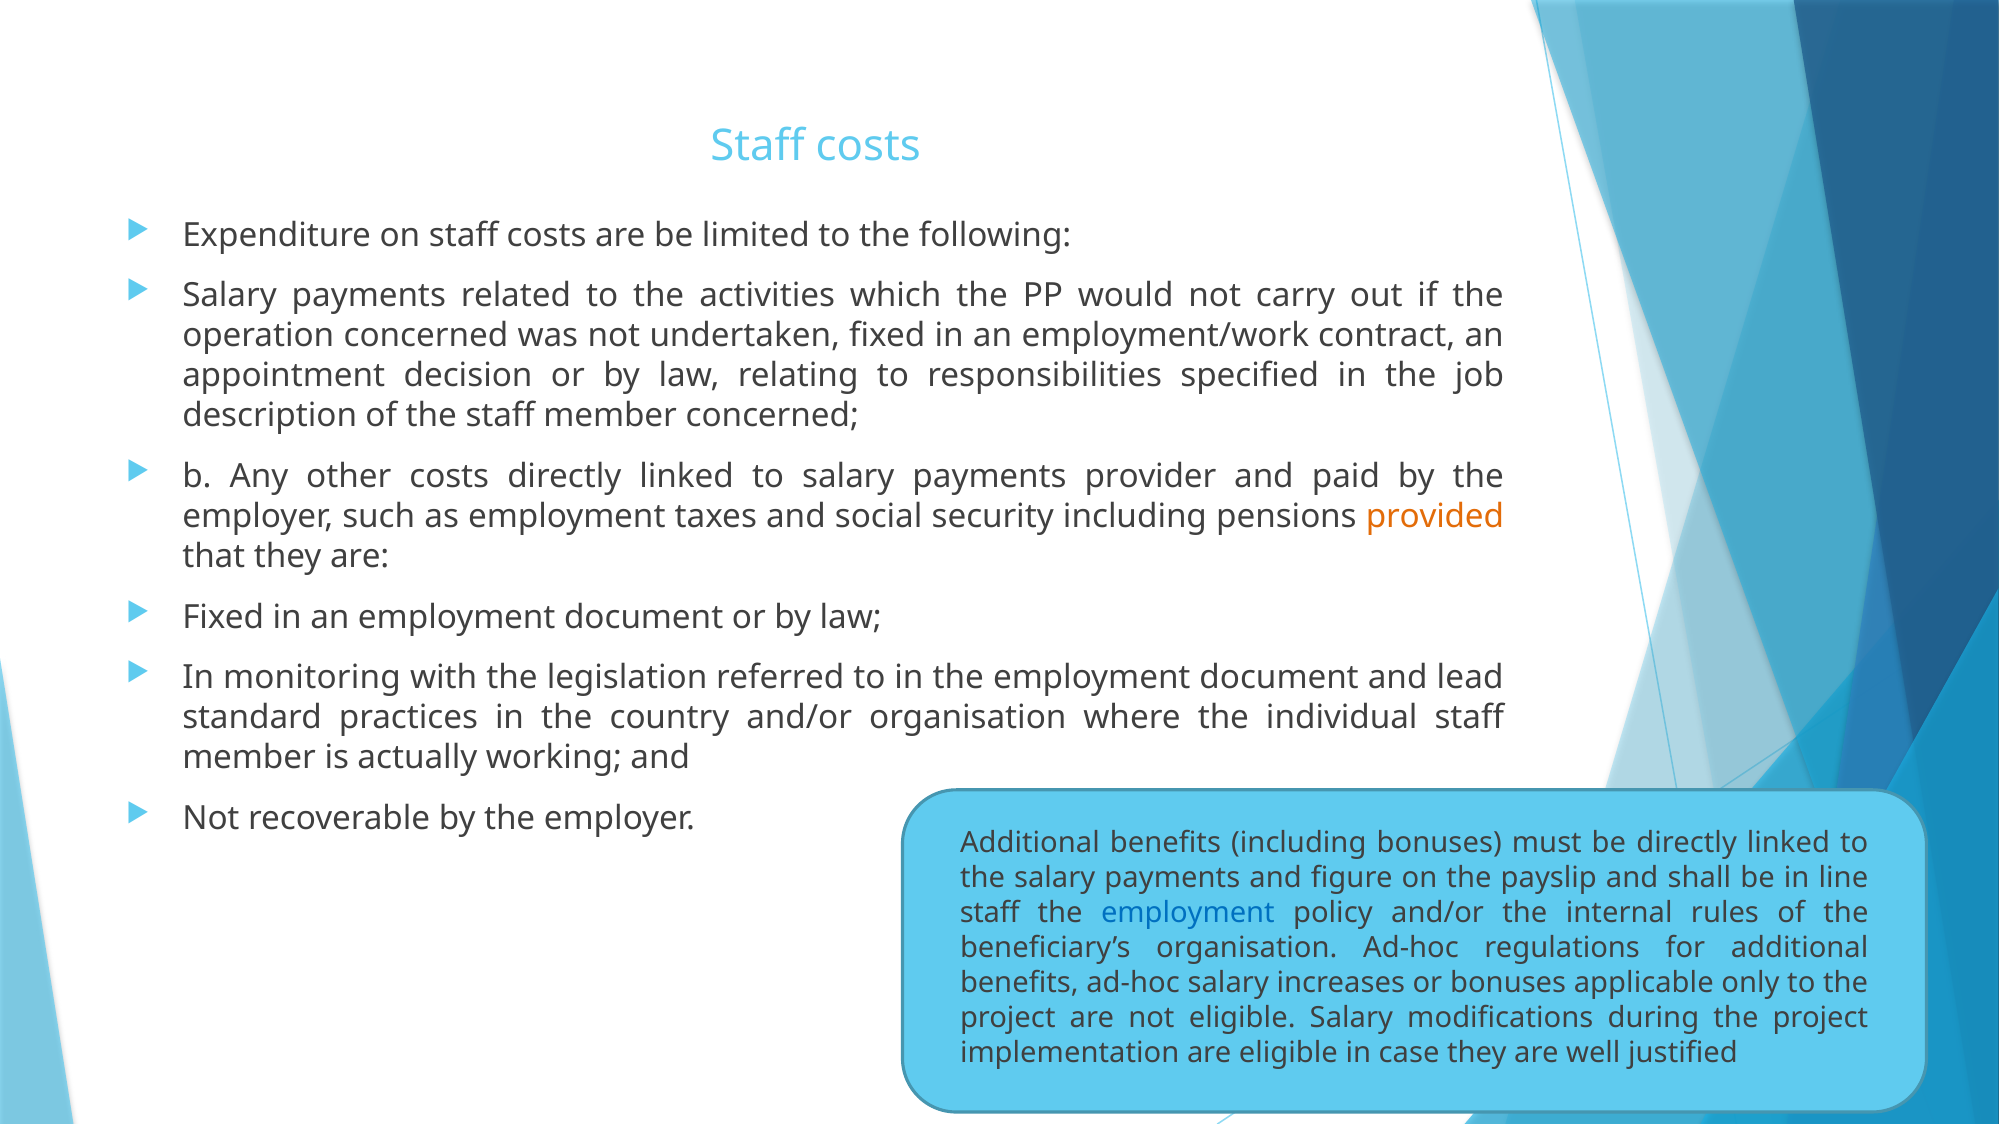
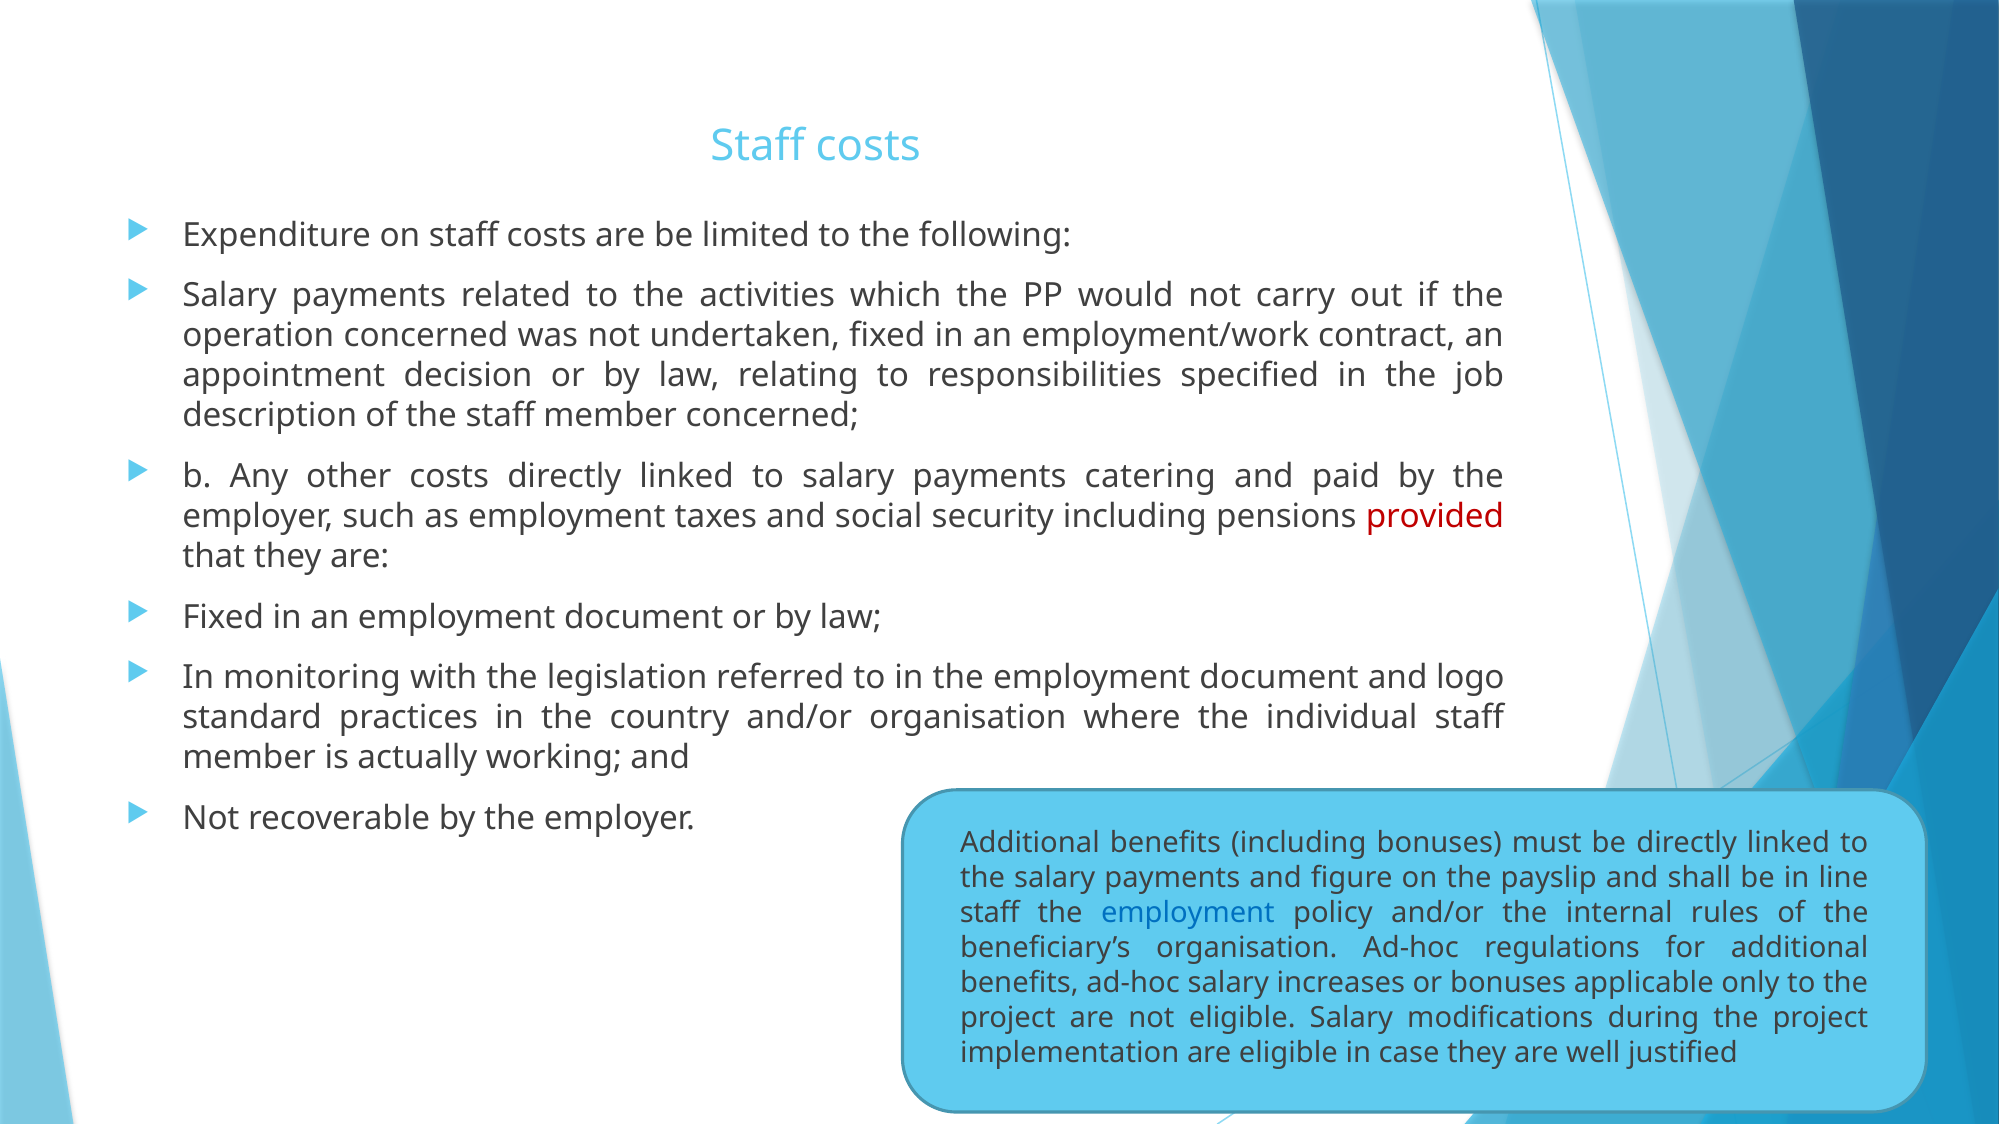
provider: provider -> catering (1150, 477)
provided colour: orange -> red (1435, 517)
lead: lead -> logo (1470, 678)
